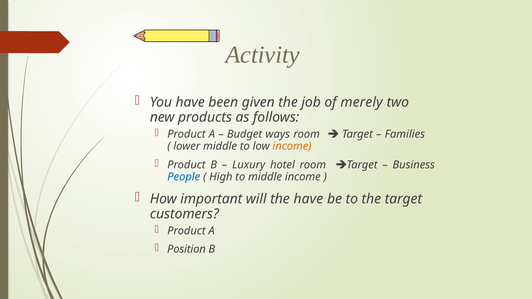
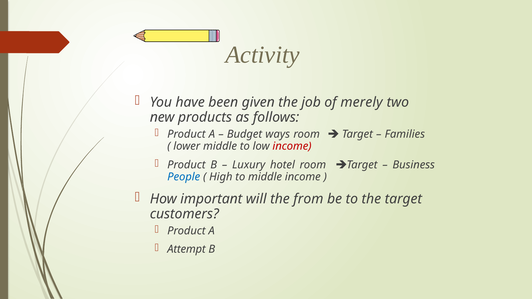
income colour: orange -> red (292, 146)
the have: have -> from (308, 199)
Position: Position -> Attempt (186, 250)
